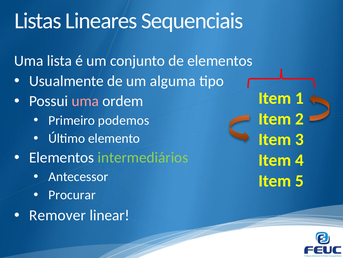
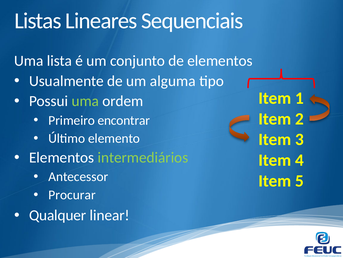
uma colour: pink -> light green (85, 101)
podemos: podemos -> encontrar (124, 120)
Remover: Remover -> Qualquer (58, 215)
